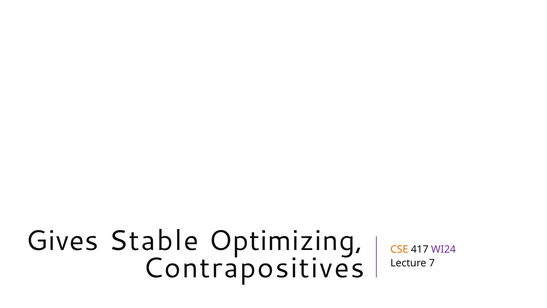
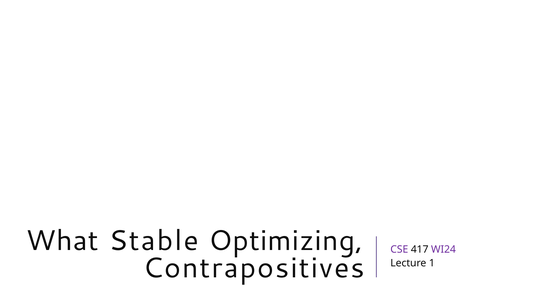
Gives: Gives -> What (62, 240)
CSE colour: orange -> purple (399, 249)
7: 7 -> 1 (432, 263)
